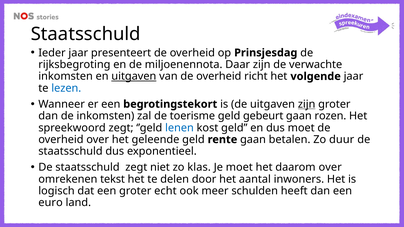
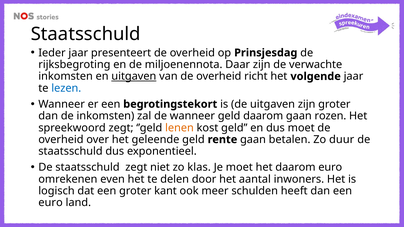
zijn underline: present -> none (307, 104)
de toerisme: toerisme -> wanneer (192, 116)
geld gebeurt: gebeurt -> daarom (263, 116)
lenen colour: blue -> orange (179, 128)
daarom over: over -> euro (330, 168)
tekst: tekst -> even (113, 179)
echt: echt -> kant (166, 191)
